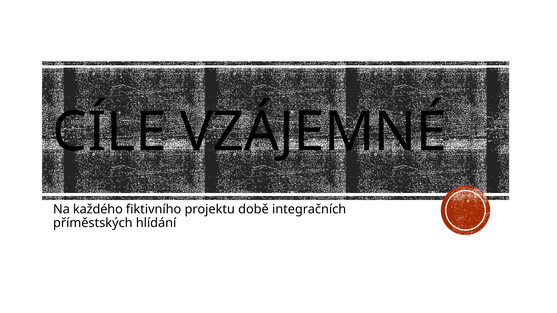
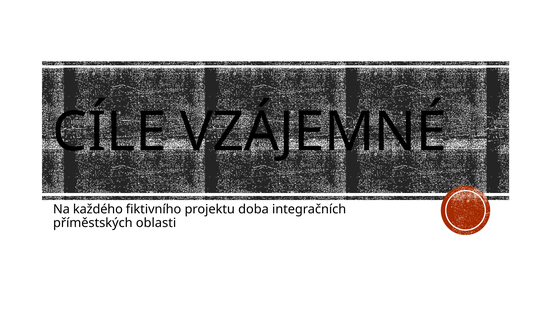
době: době -> doba (253, 209)
hlídání: hlídání -> oblasti (156, 223)
